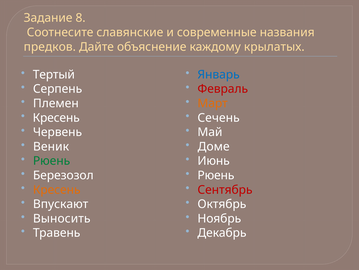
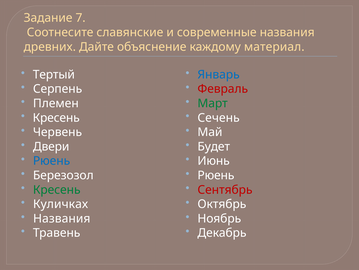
8: 8 -> 7 (81, 18)
предков: предков -> древних (50, 47)
крылатых: крылатых -> материал (274, 47)
Март colour: orange -> green (213, 103)
Веник: Веник -> Двери (51, 146)
Доме: Доме -> Будет (214, 146)
Рюень colour: green -> blue (52, 161)
Кресень colour: orange -> green (57, 189)
Впускают: Впускают -> Куличках (61, 204)
Выносить: Выносить -> Названия (62, 218)
